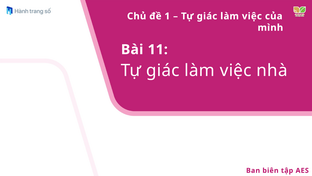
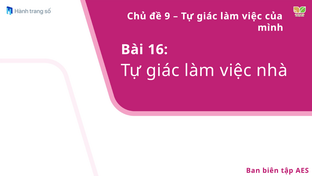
1: 1 -> 9 (167, 16)
11: 11 -> 16 (158, 49)
